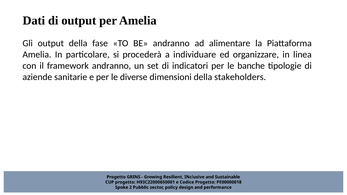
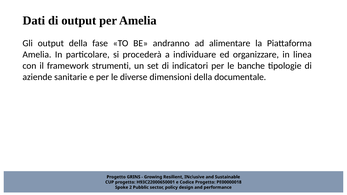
framework andranno: andranno -> strumenti (111, 66)
stakeholders: stakeholders -> documentale (240, 77)
